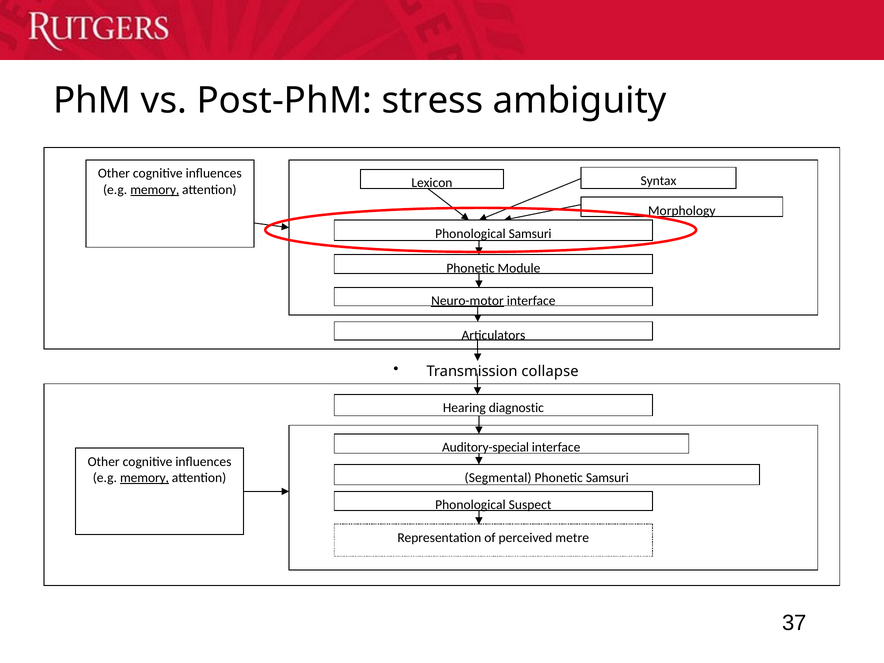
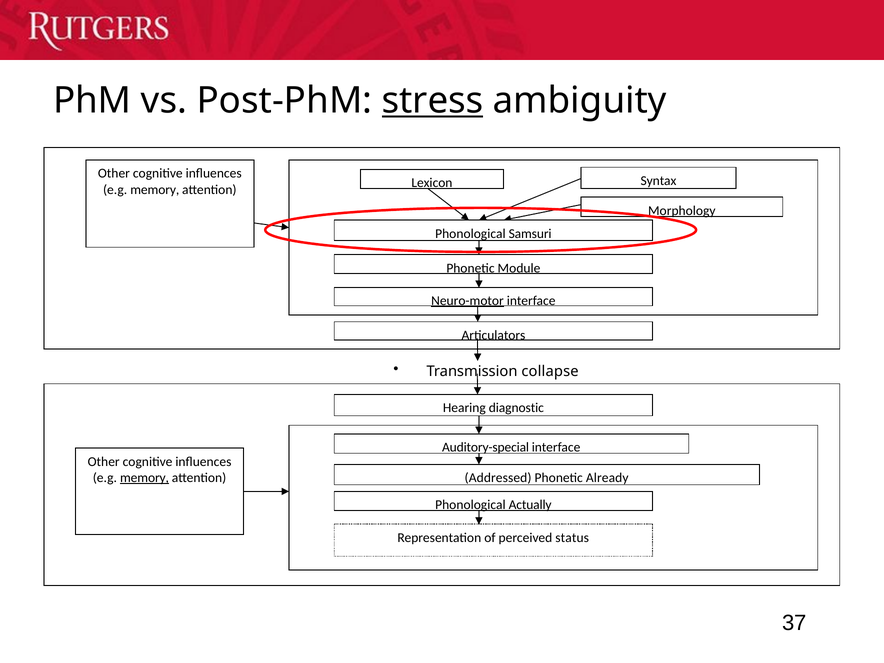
stress underline: none -> present (433, 101)
memory underline: present -> none (155, 190)
Segmental: Segmental -> Addressed (498, 478)
Phonetic Samsuri: Samsuri -> Already (607, 478)
Suspect: Suspect -> Actually (530, 505)
metre: metre -> status (572, 538)
